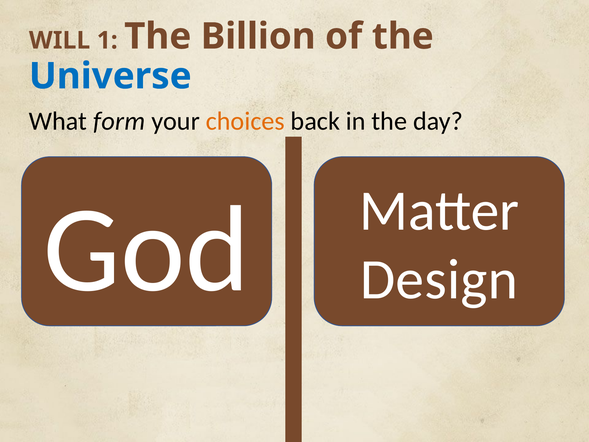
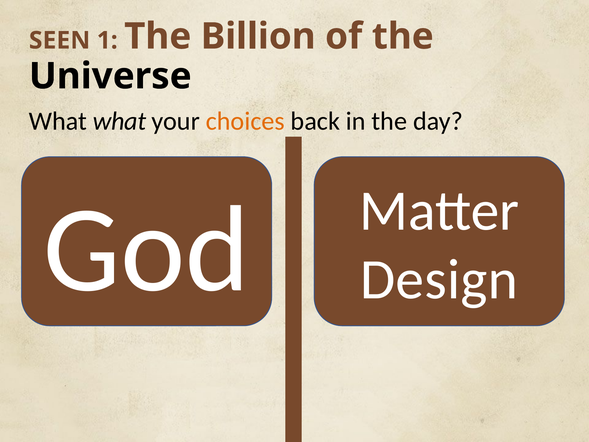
WILL: WILL -> SEEN (60, 40)
Universe colour: blue -> black (110, 76)
What form: form -> what (119, 121)
